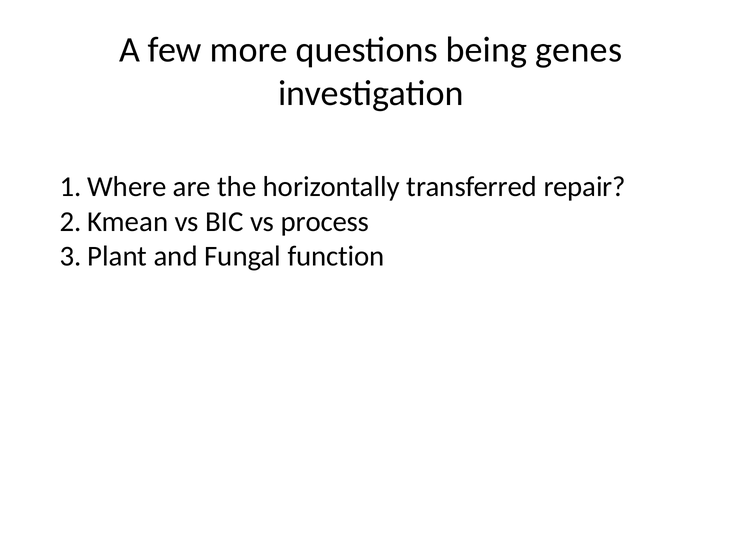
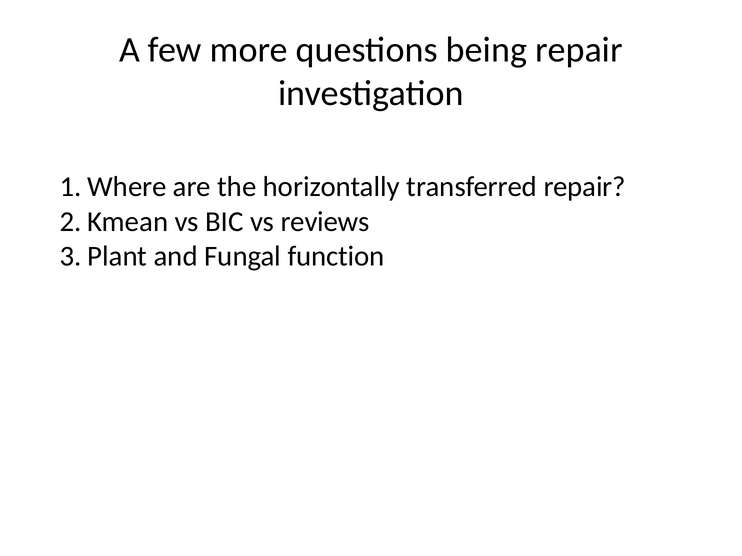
being genes: genes -> repair (579, 50)
process: process -> reviews (325, 222)
